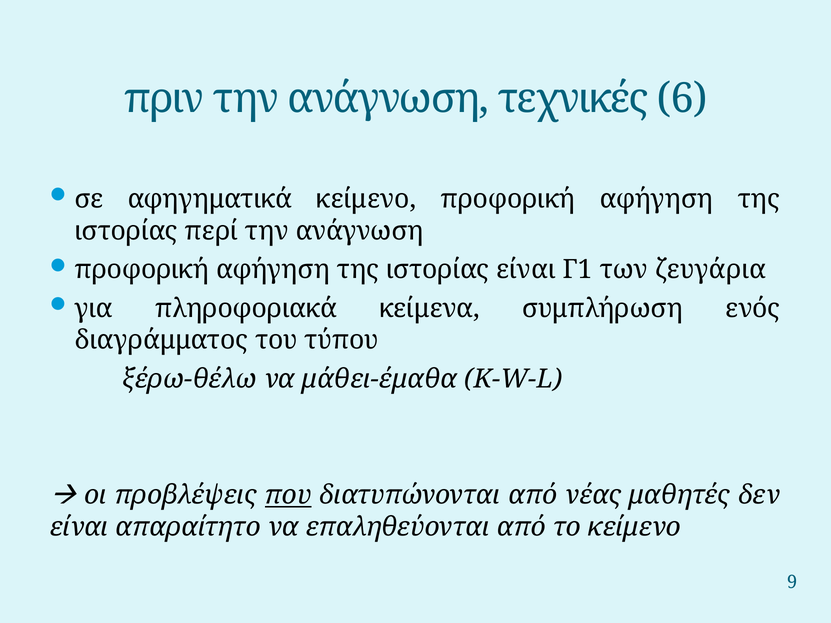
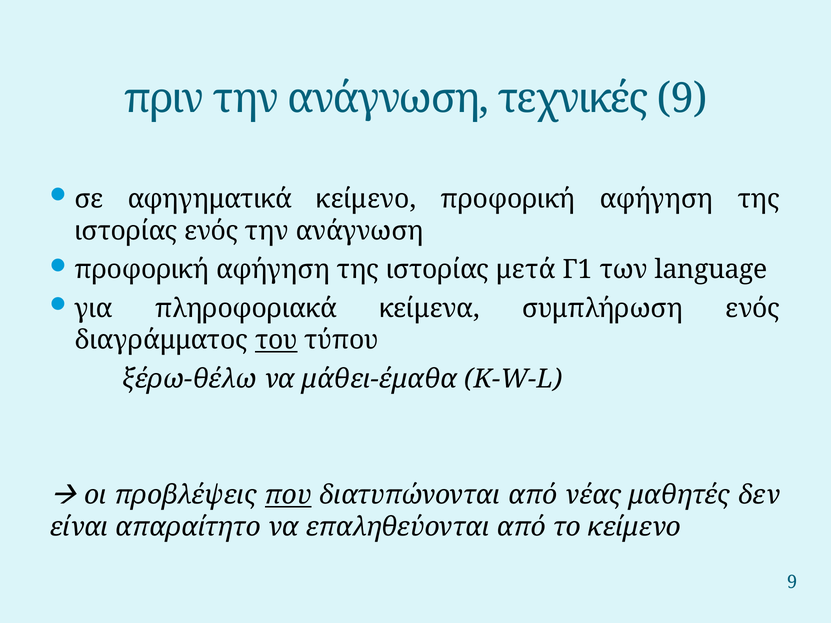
τεχνικές 6: 6 -> 9 (682, 99)
ιστορίας περί: περί -> ενός (211, 231)
ιστορίας είναι: είναι -> μετά (526, 270)
ζευγάρια: ζευγάρια -> language (711, 270)
του underline: none -> present (276, 340)
